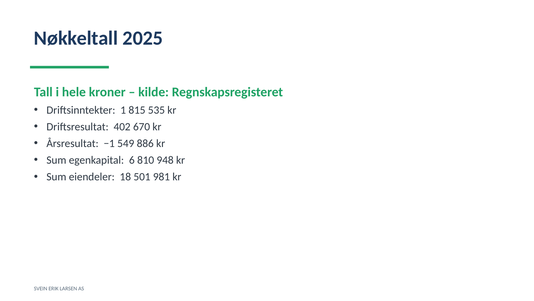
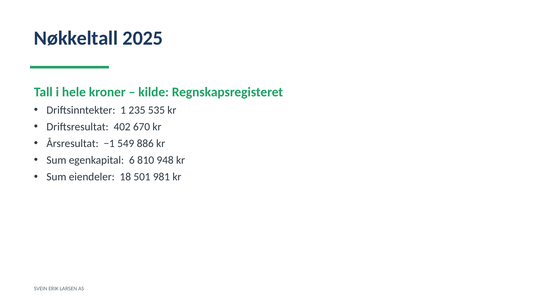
815: 815 -> 235 (137, 110)
